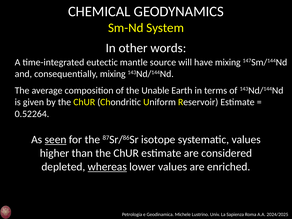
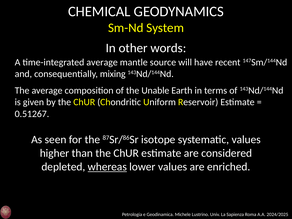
time-integrated eutectic: eutectic -> average (102, 62)
have mixing: mixing -> recent (228, 62)
0.52264: 0.52264 -> 0.51267 (32, 114)
seen underline: present -> none (56, 140)
